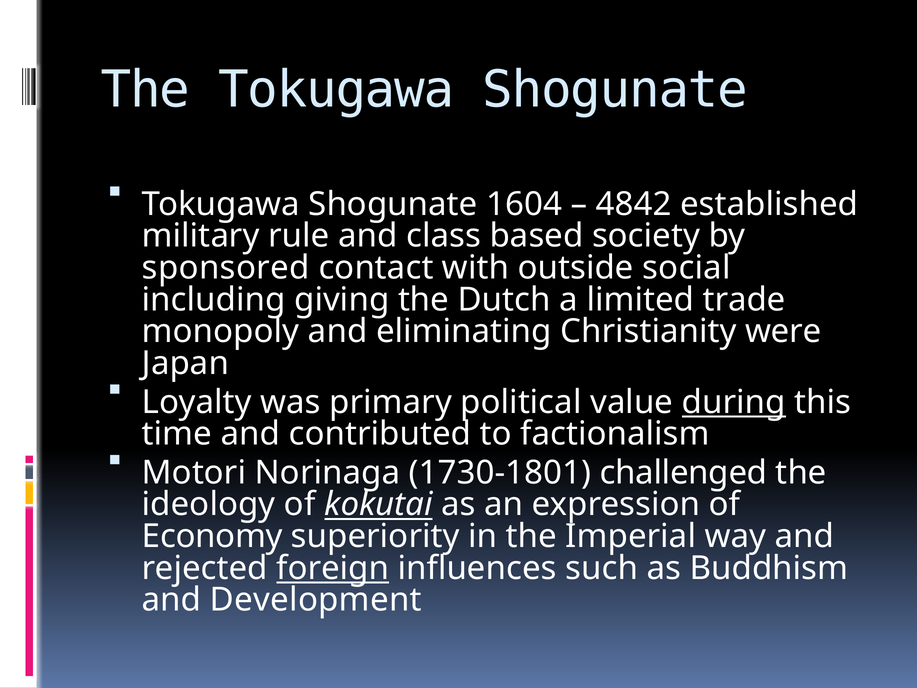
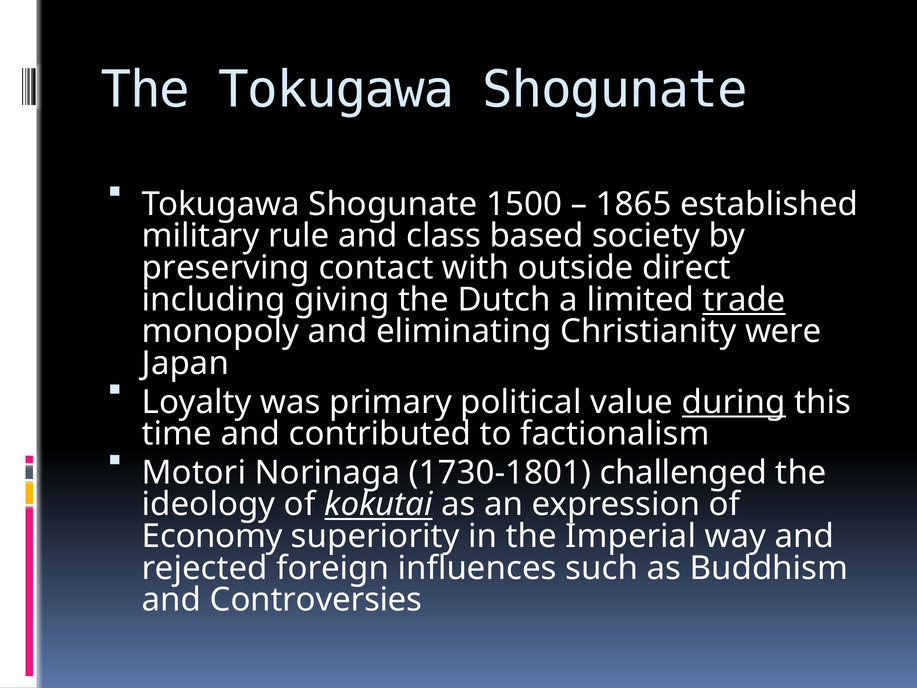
1604: 1604 -> 1500 (524, 204)
4842: 4842 -> 1865 (634, 204)
sponsored: sponsored -> preserving (226, 268)
social: social -> direct (687, 268)
trade underline: none -> present (744, 300)
foreign underline: present -> none (333, 568)
Development: Development -> Controversies (316, 600)
